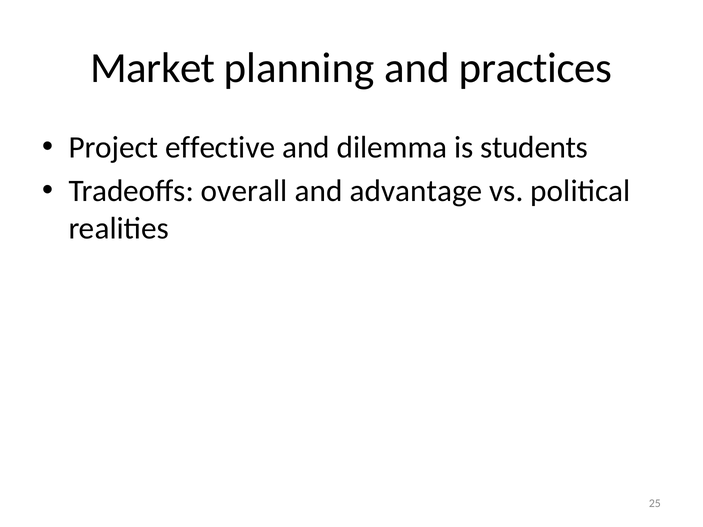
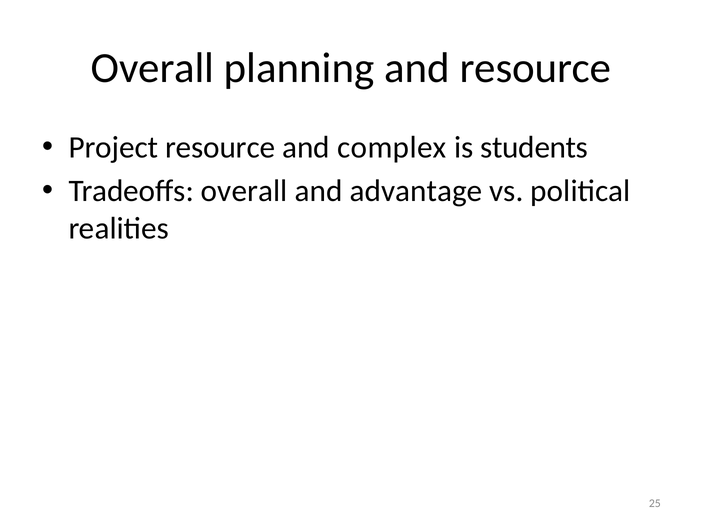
Market: Market -> Overall (153, 68)
and practices: practices -> resource (535, 68)
Project effective: effective -> resource (220, 147)
dilemma: dilemma -> complex (392, 147)
